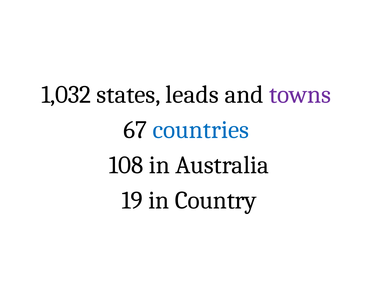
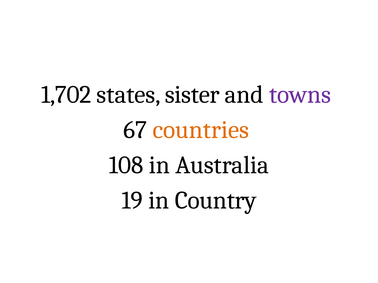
1,032: 1,032 -> 1,702 (66, 95)
leads: leads -> sister (192, 95)
countries colour: blue -> orange (201, 130)
